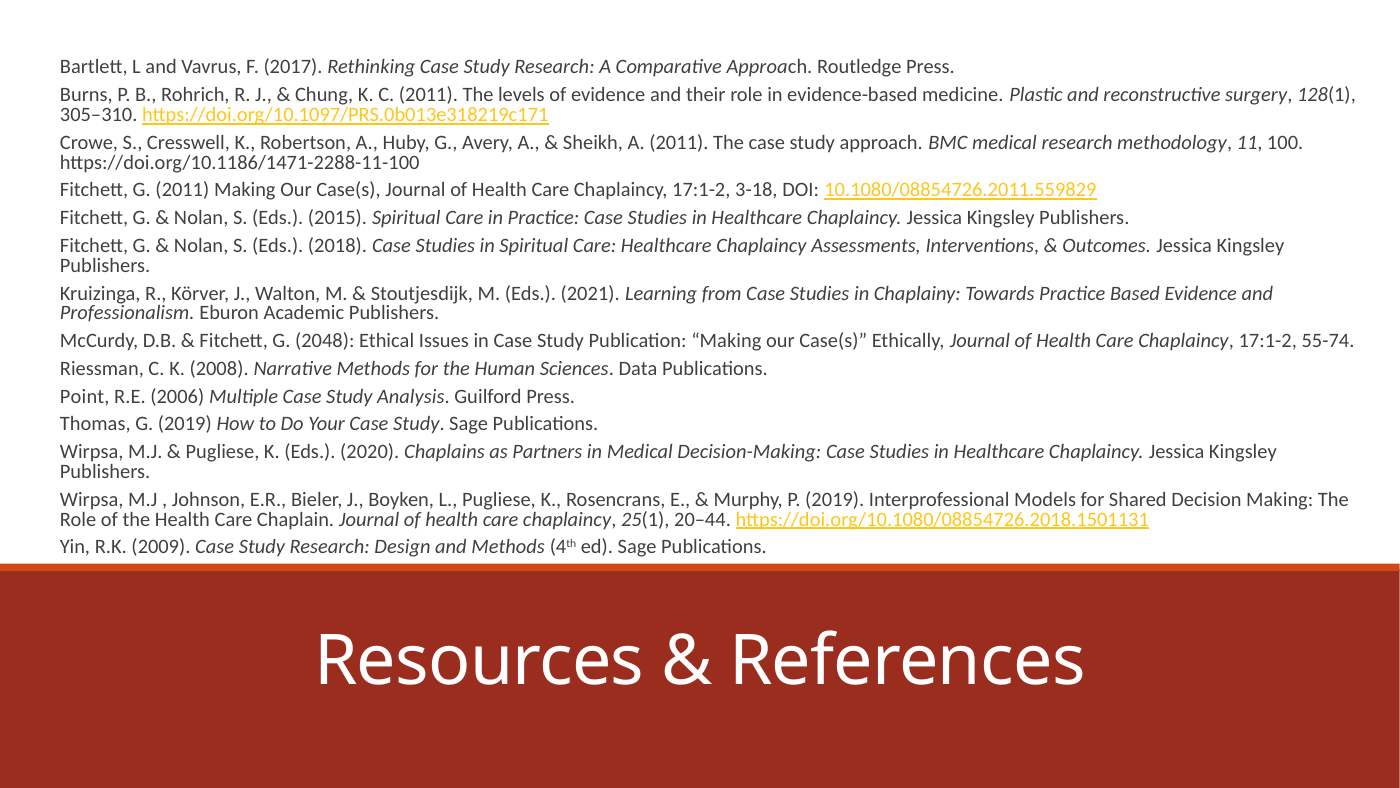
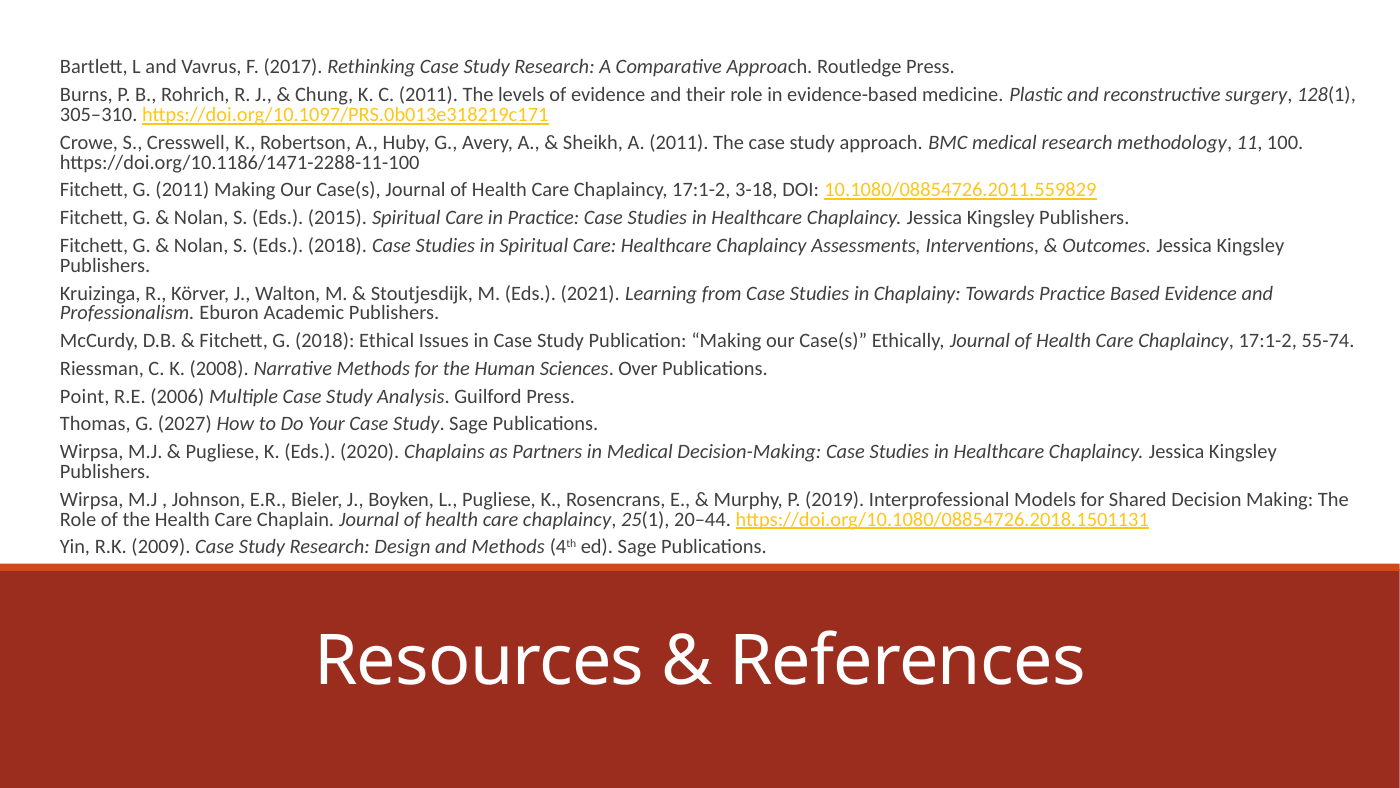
G 2048: 2048 -> 2018 (325, 341)
Data: Data -> Over (638, 368)
G 2019: 2019 -> 2027 (185, 424)
